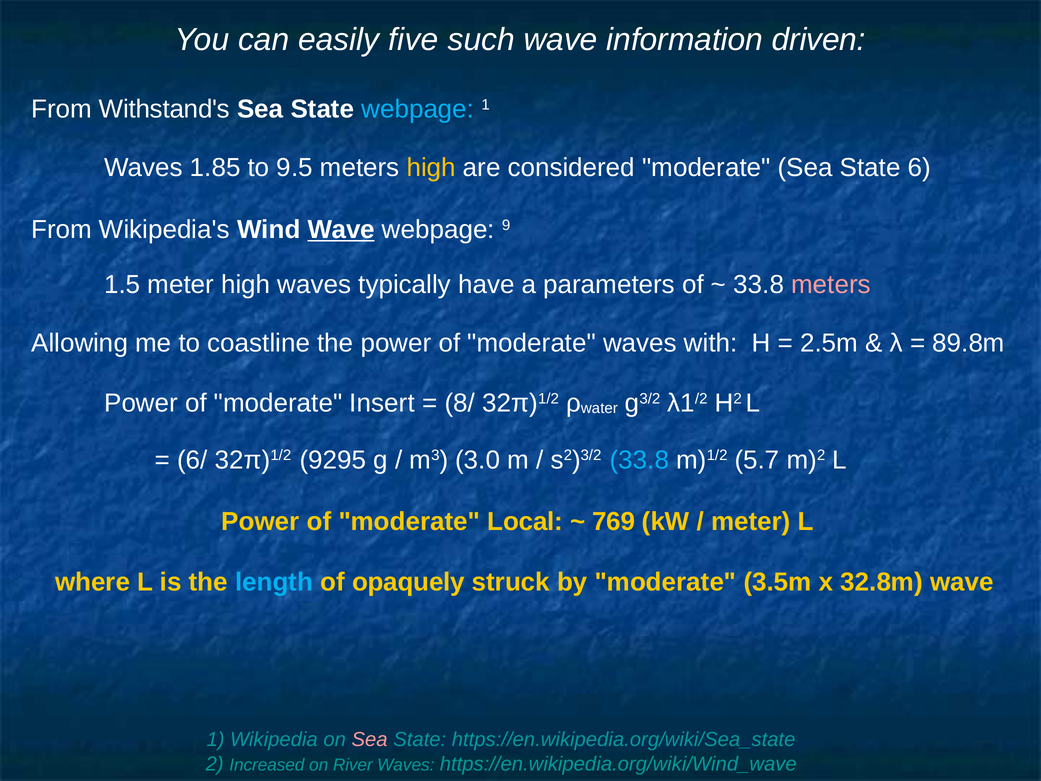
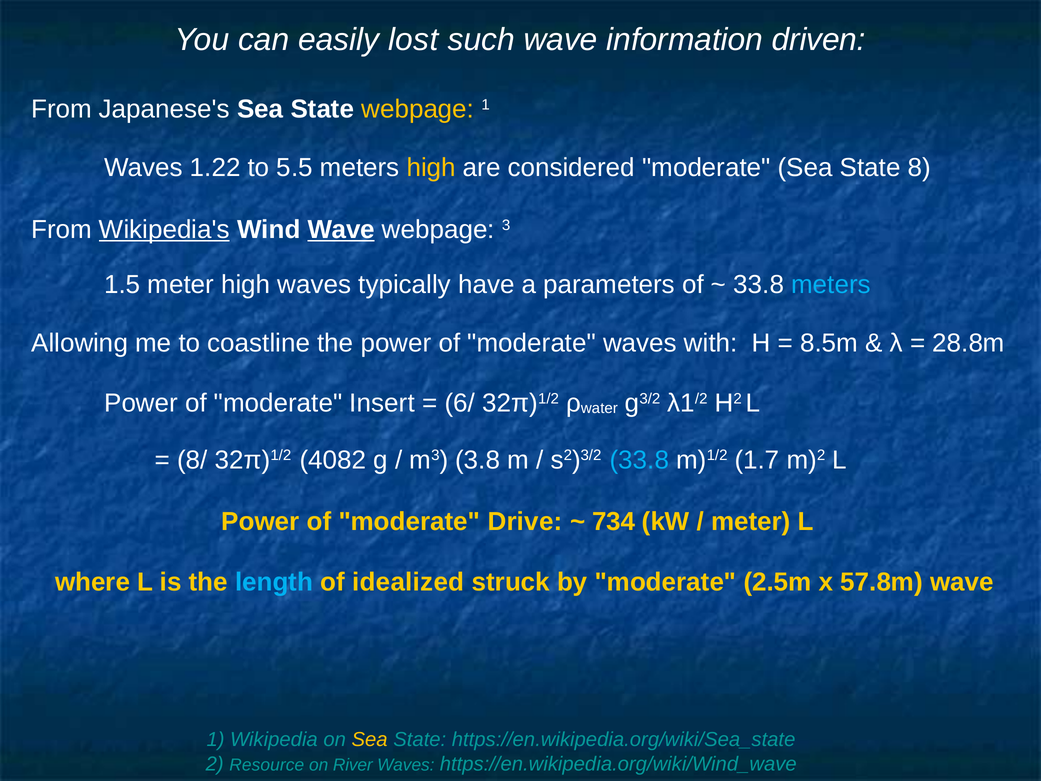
five: five -> lost (413, 40)
Withstand's: Withstand's -> Japanese's (164, 109)
webpage colour: light blue -> yellow (418, 109)
1.85: 1.85 -> 1.22 (215, 168)
9.5: 9.5 -> 5.5 (295, 168)
6: 6 -> 8 (919, 168)
Wikipedia's underline: none -> present (164, 230)
9: 9 -> 3 (506, 225)
meters colour: pink -> light blue (831, 285)
2.5m: 2.5m -> 8.5m (829, 343)
89.8m: 89.8m -> 28.8m (969, 343)
8/: 8/ -> 6/ (460, 403)
6/: 6/ -> 8/ (192, 460)
9295: 9295 -> 4082 (333, 460)
3.0: 3.0 -> 3.8 (478, 460)
5.7: 5.7 -> 1.7 (757, 460)
Local: Local -> Drive (525, 522)
769: 769 -> 734 (614, 522)
opaquely: opaquely -> idealized (408, 582)
3.5m: 3.5m -> 2.5m (778, 582)
32.8m: 32.8m -> 57.8m (882, 582)
Sea colour: pink -> yellow (370, 739)
Increased: Increased -> Resource (267, 765)
